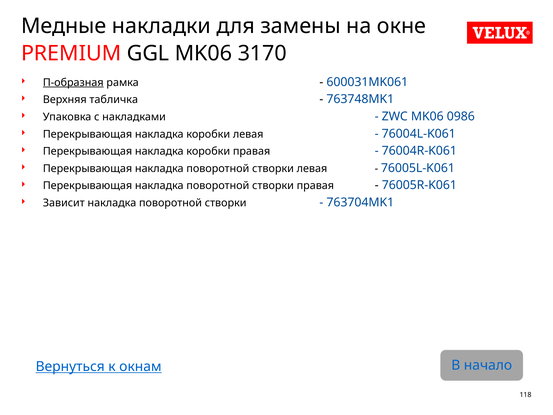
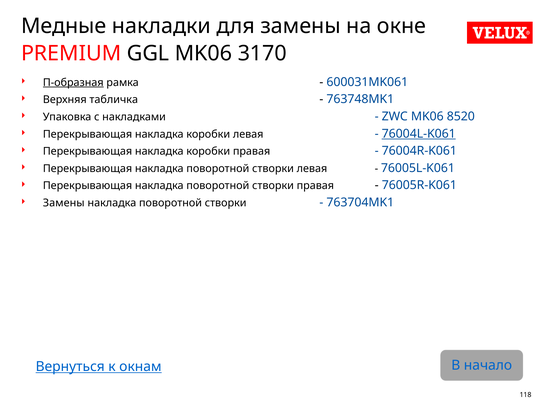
0986: 0986 -> 8520 (461, 116)
76004L-K061 underline: none -> present (419, 134)
Зависит: Зависит -> Замены (64, 203)
